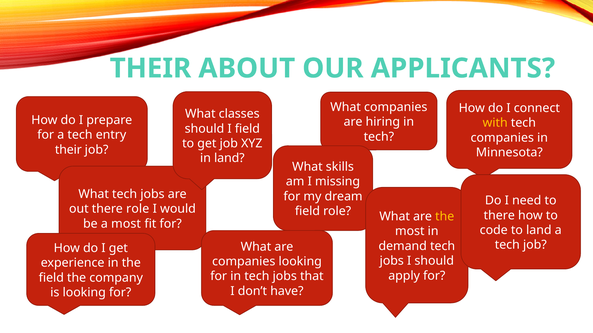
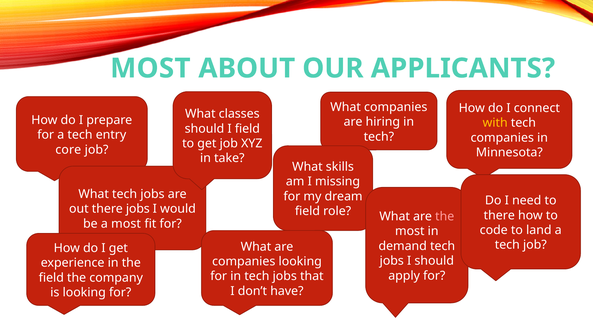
THEIR: THEIR -> MOST (150, 68)
their: their -> core (68, 150)
in land: land -> take (229, 159)
there role: role -> jobs (138, 209)
the colour: yellow -> pink (445, 217)
